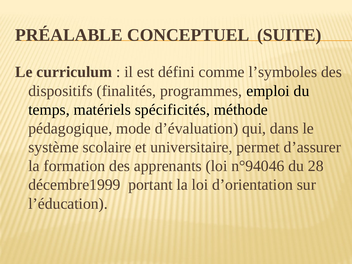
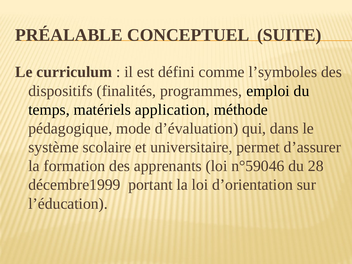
spécificités: spécificités -> application (172, 110)
n°94046: n°94046 -> n°59046 (258, 166)
